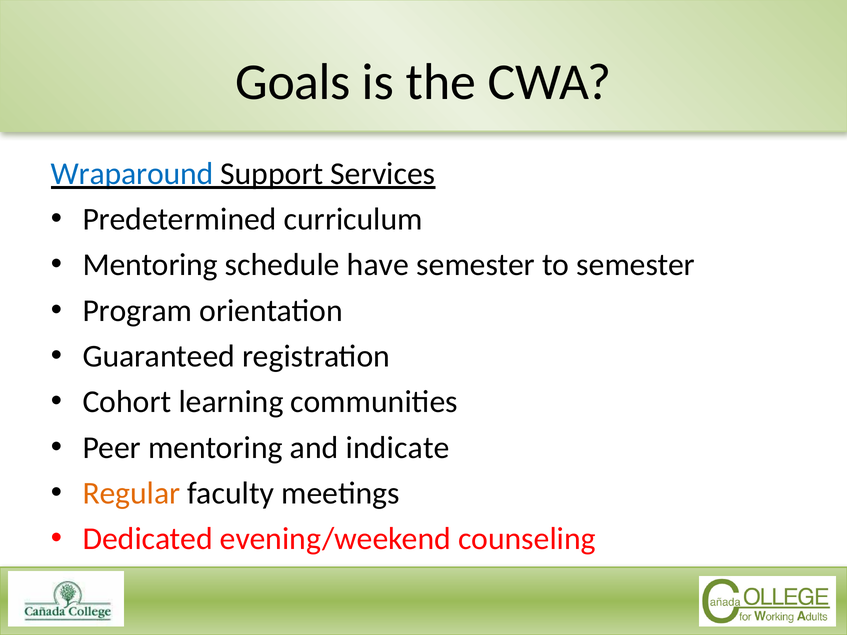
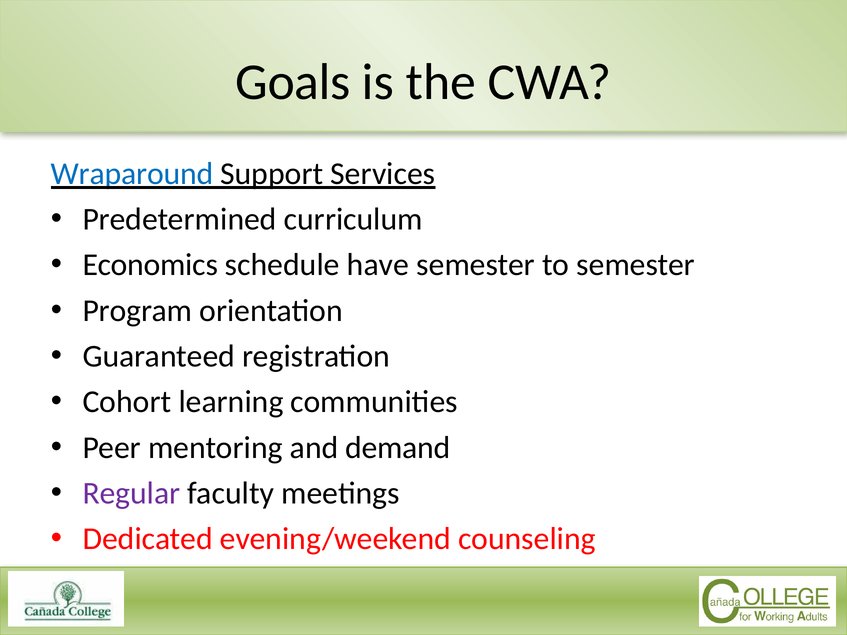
Mentoring: Mentoring -> Economics (150, 265)
indicate: indicate -> demand (398, 448)
Regular colour: orange -> purple (131, 494)
